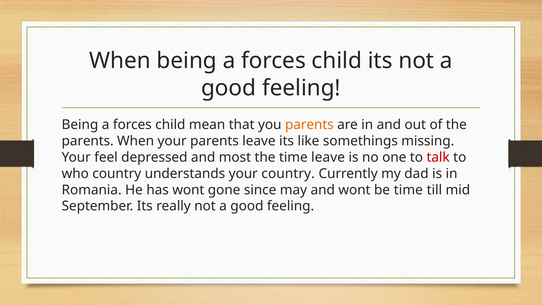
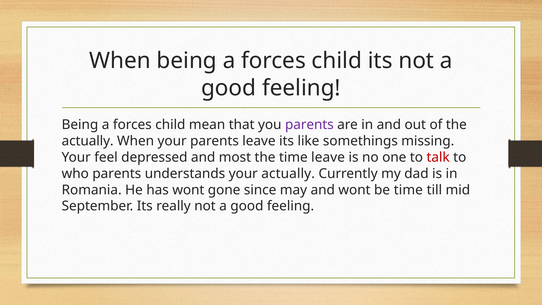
parents colour: orange -> purple (309, 125)
parents: parents -> actually (88, 141)
who country: country -> parents (117, 174)
your country: country -> actually (288, 174)
